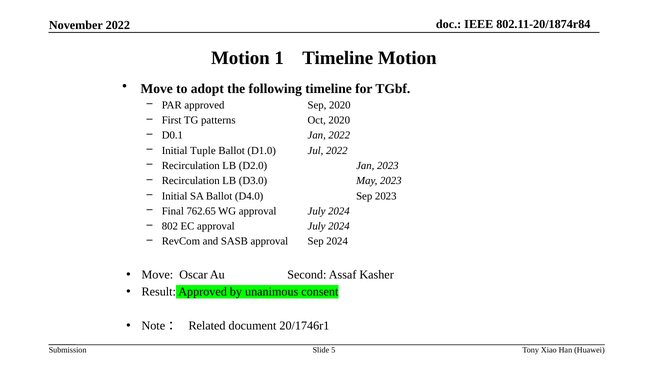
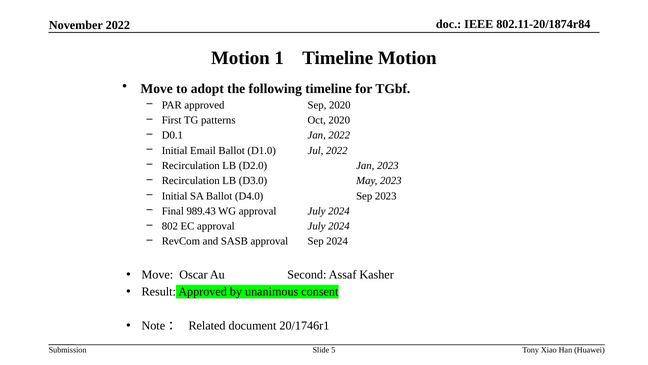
Tuple: Tuple -> Email (203, 150)
762.65: 762.65 -> 989.43 (201, 211)
